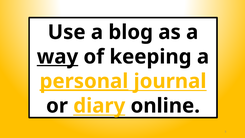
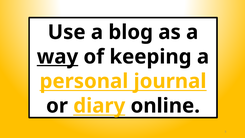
personal underline: present -> none (84, 81)
